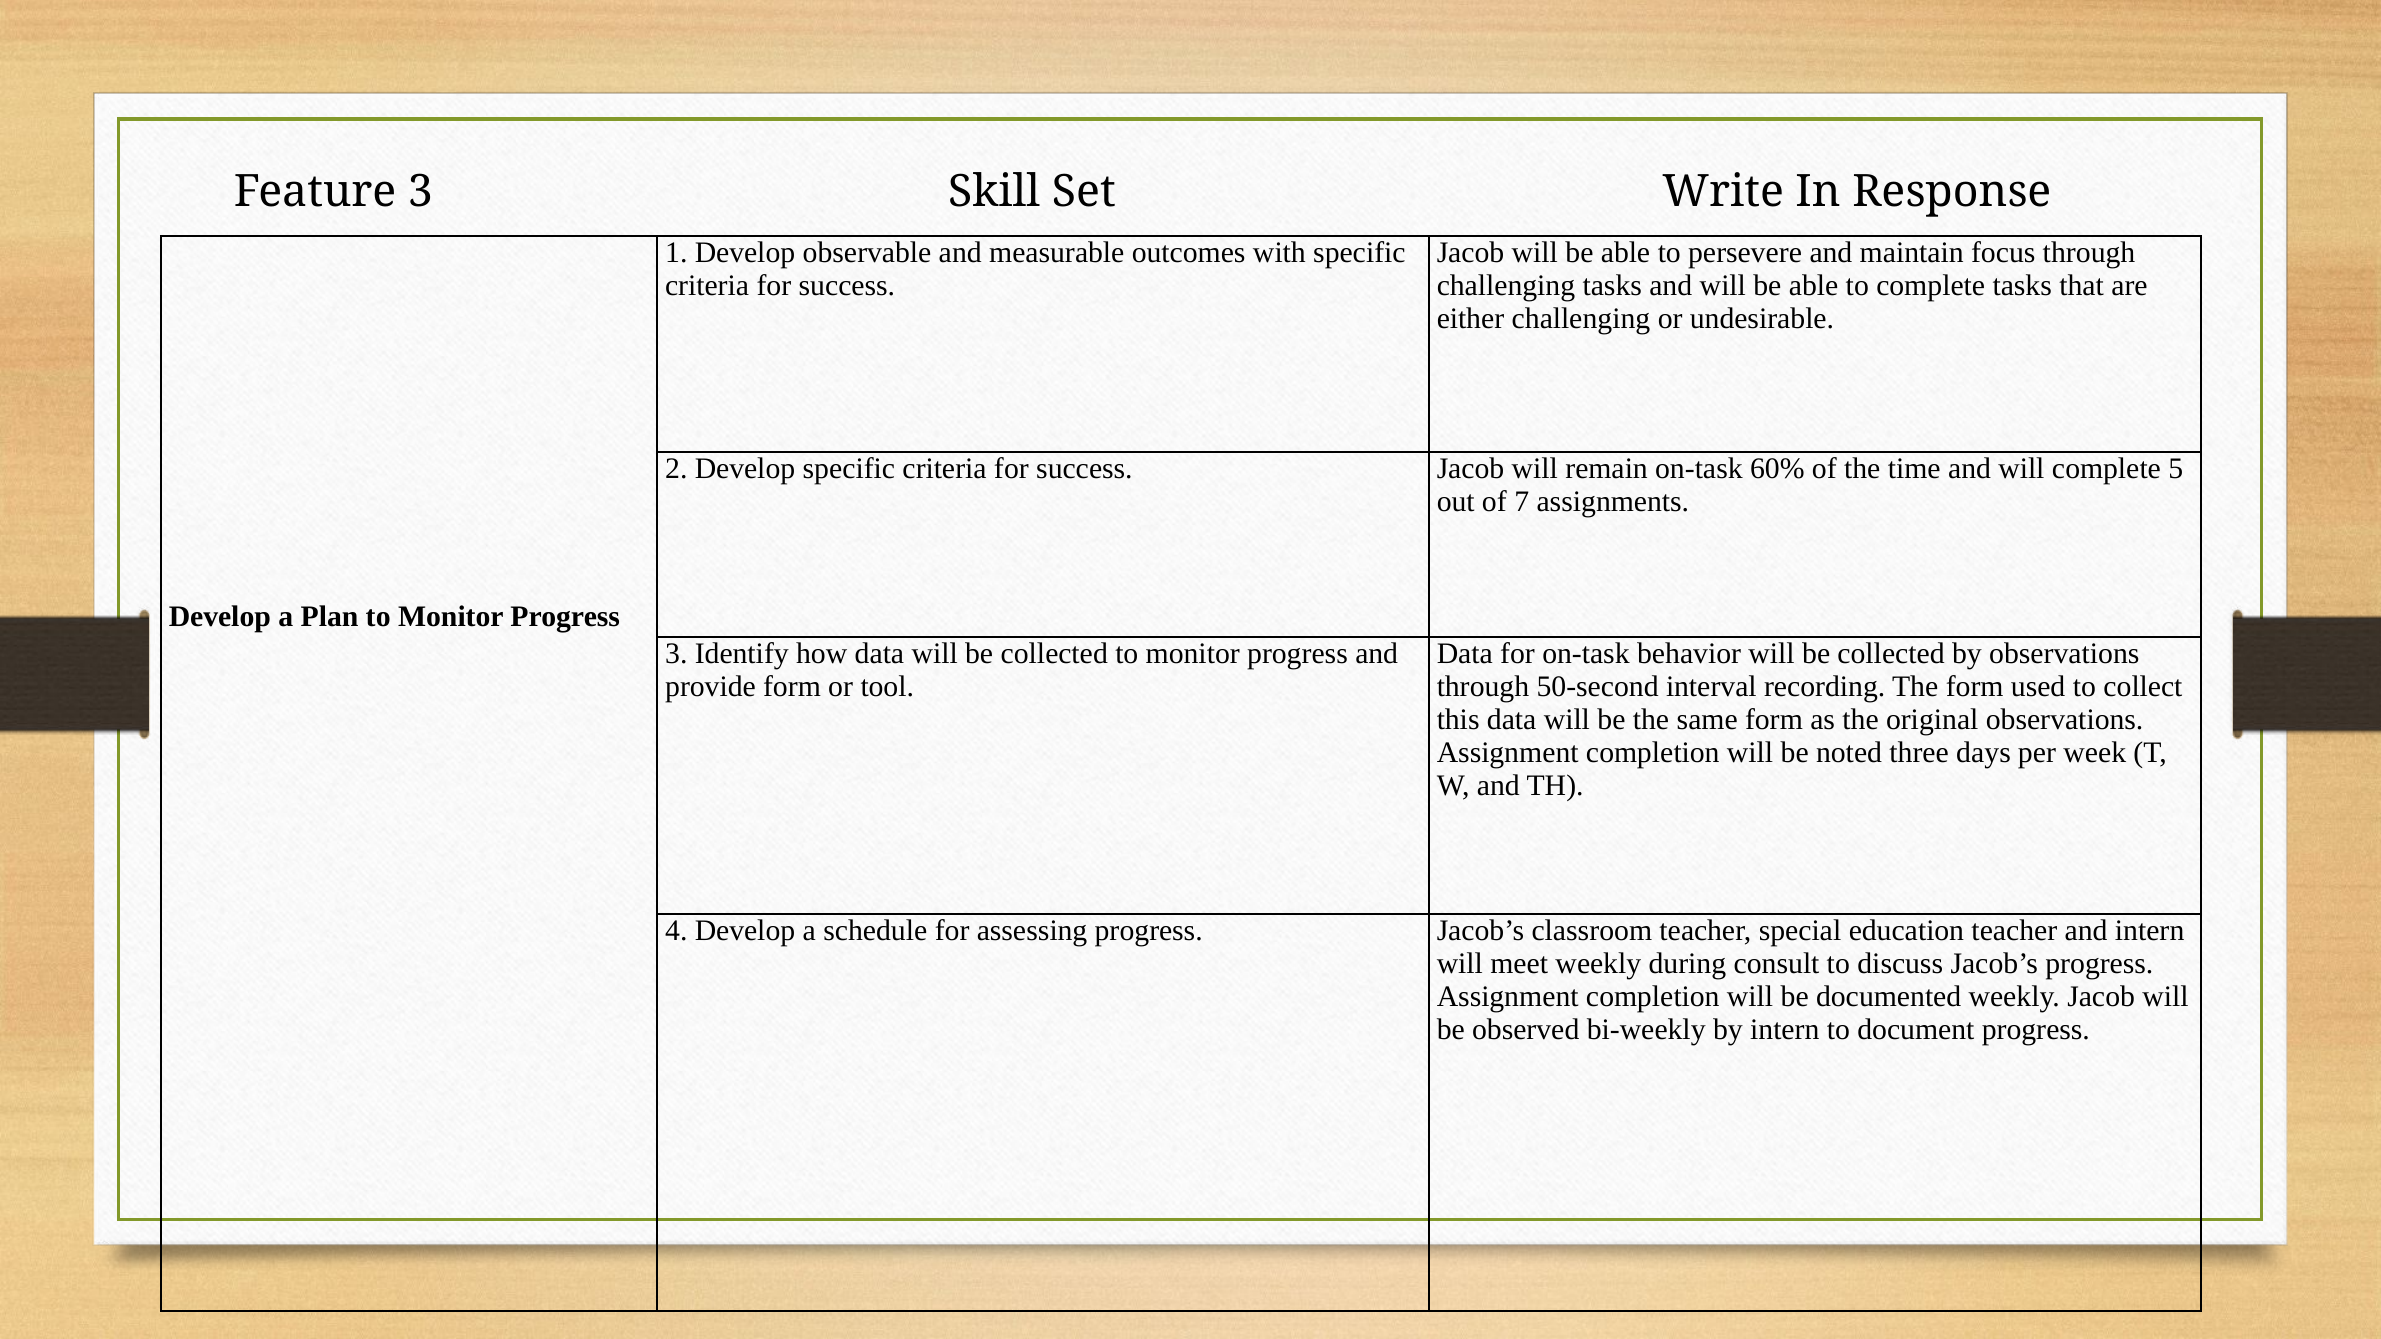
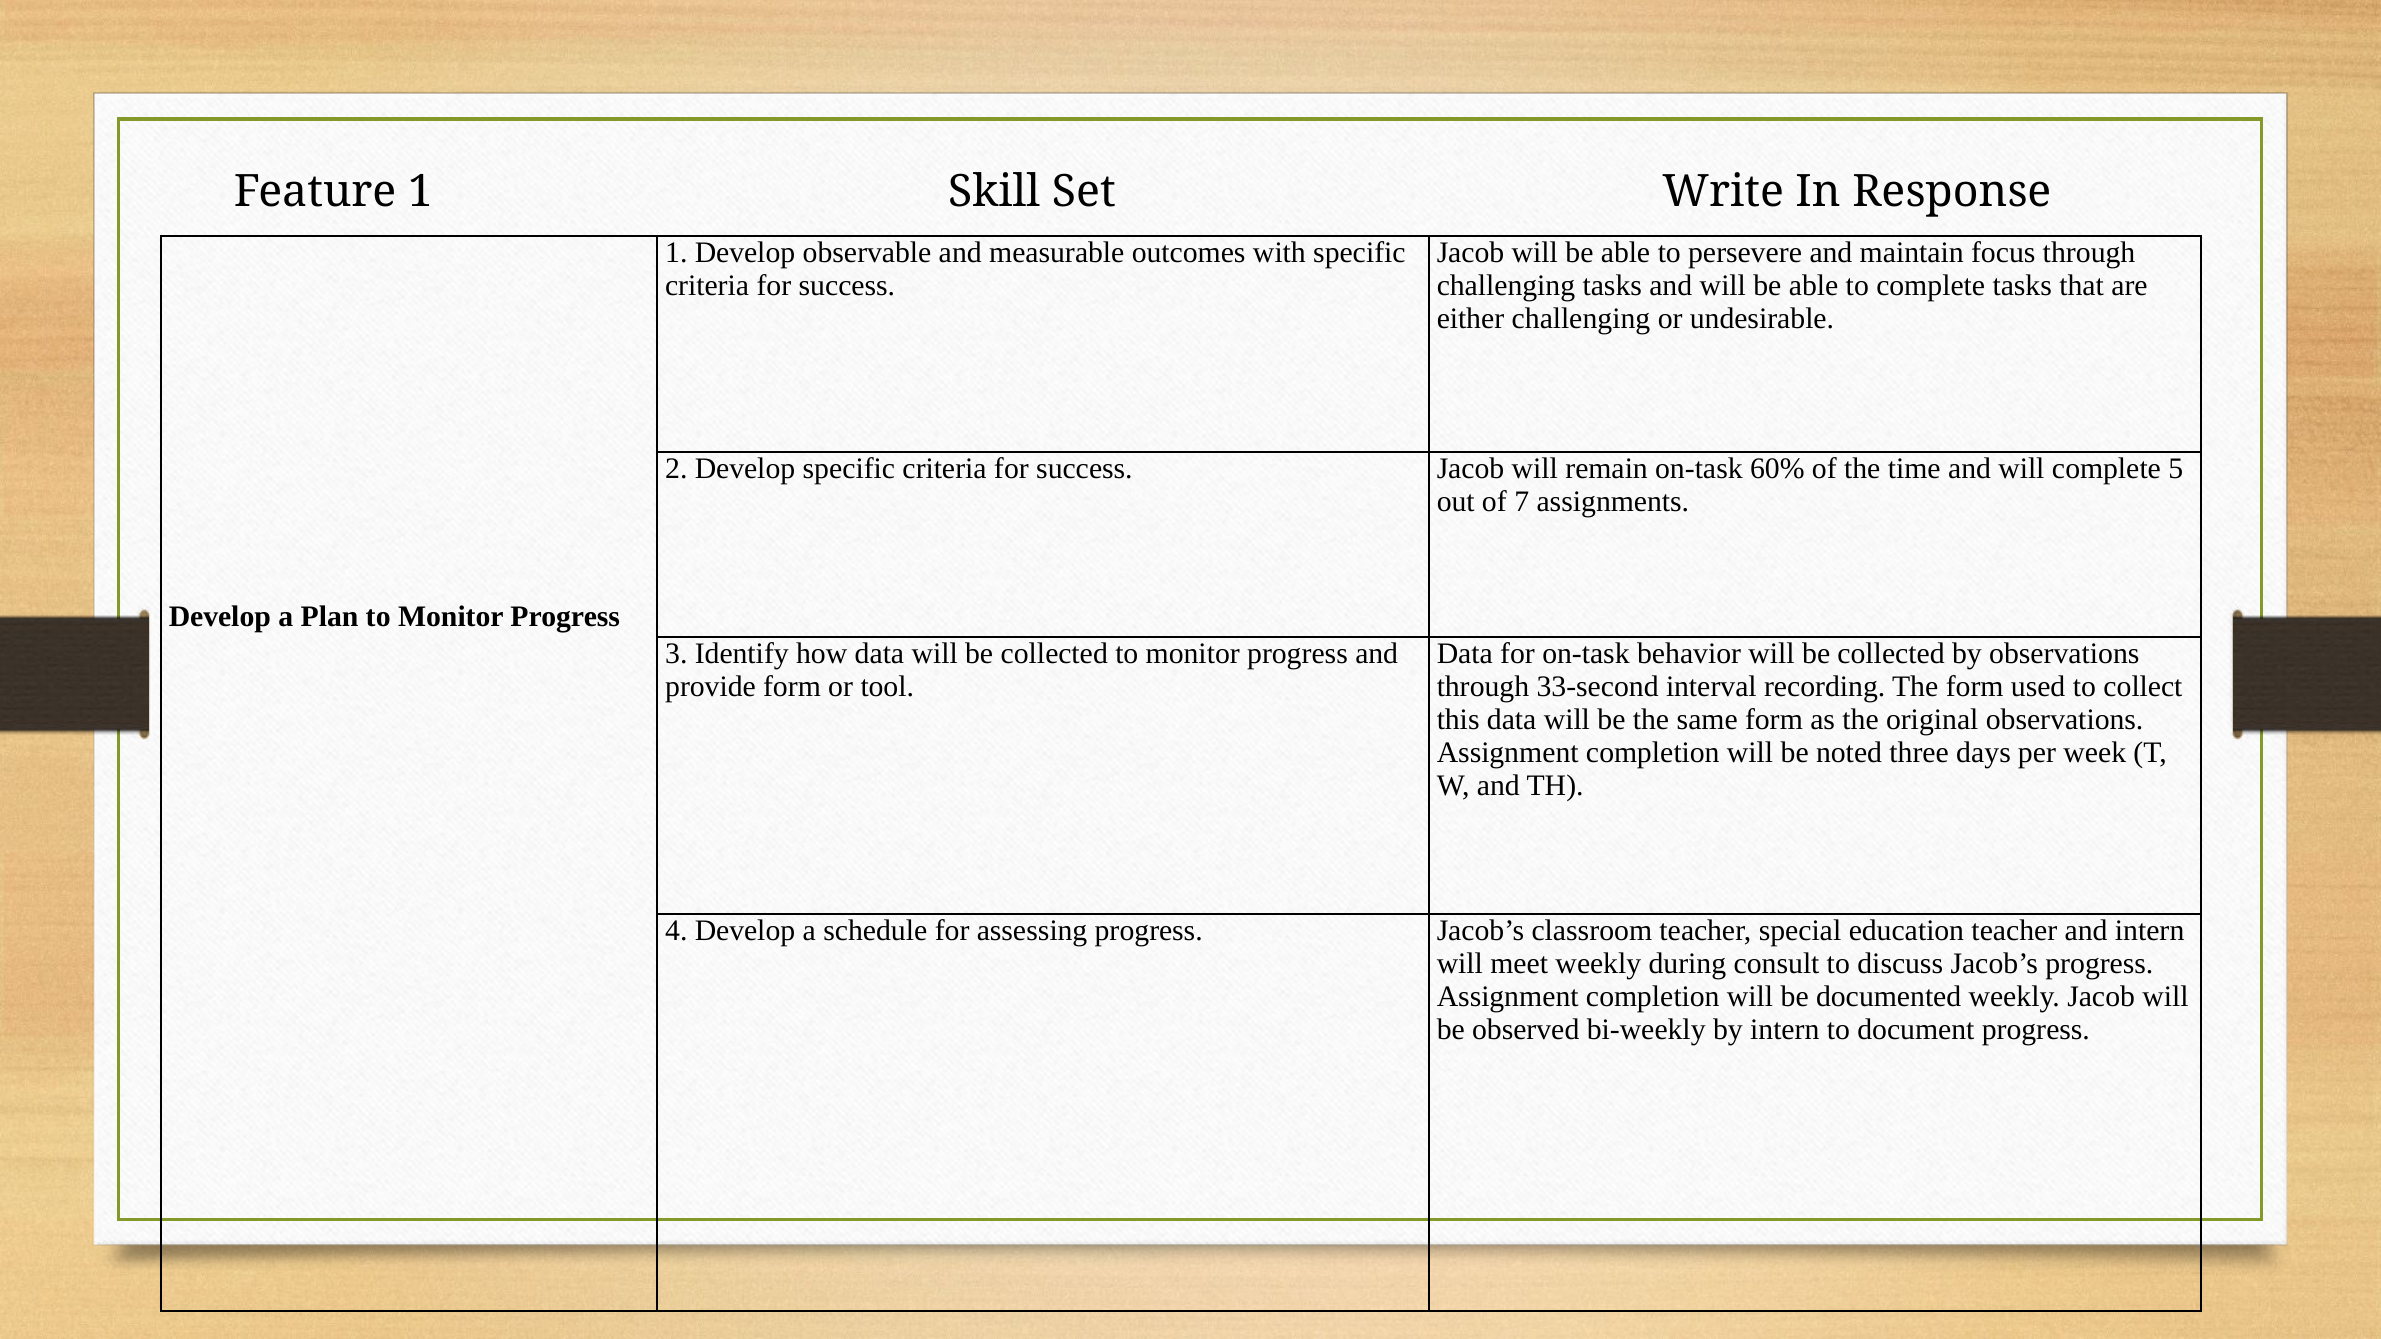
Feature 3: 3 -> 1 (420, 192)
50-second: 50-second -> 33-second (1598, 687)
